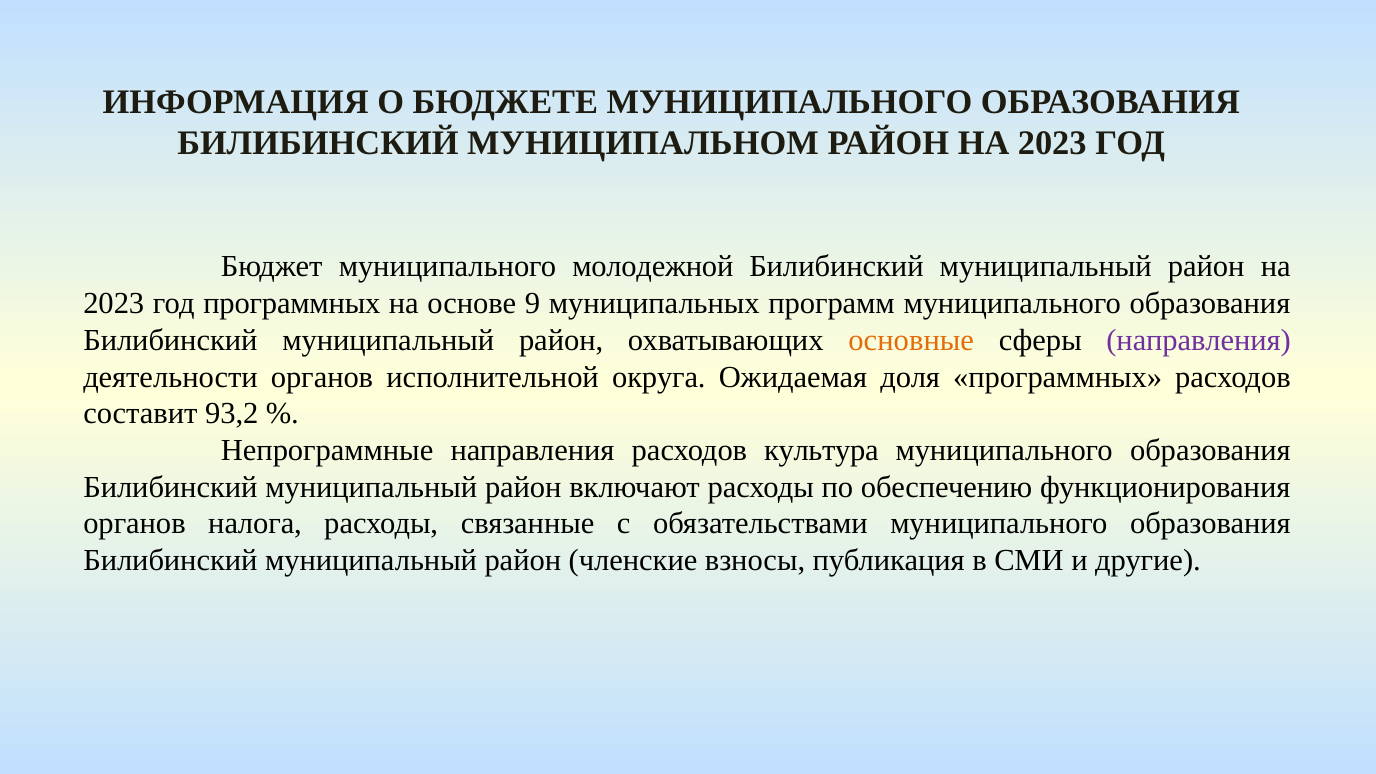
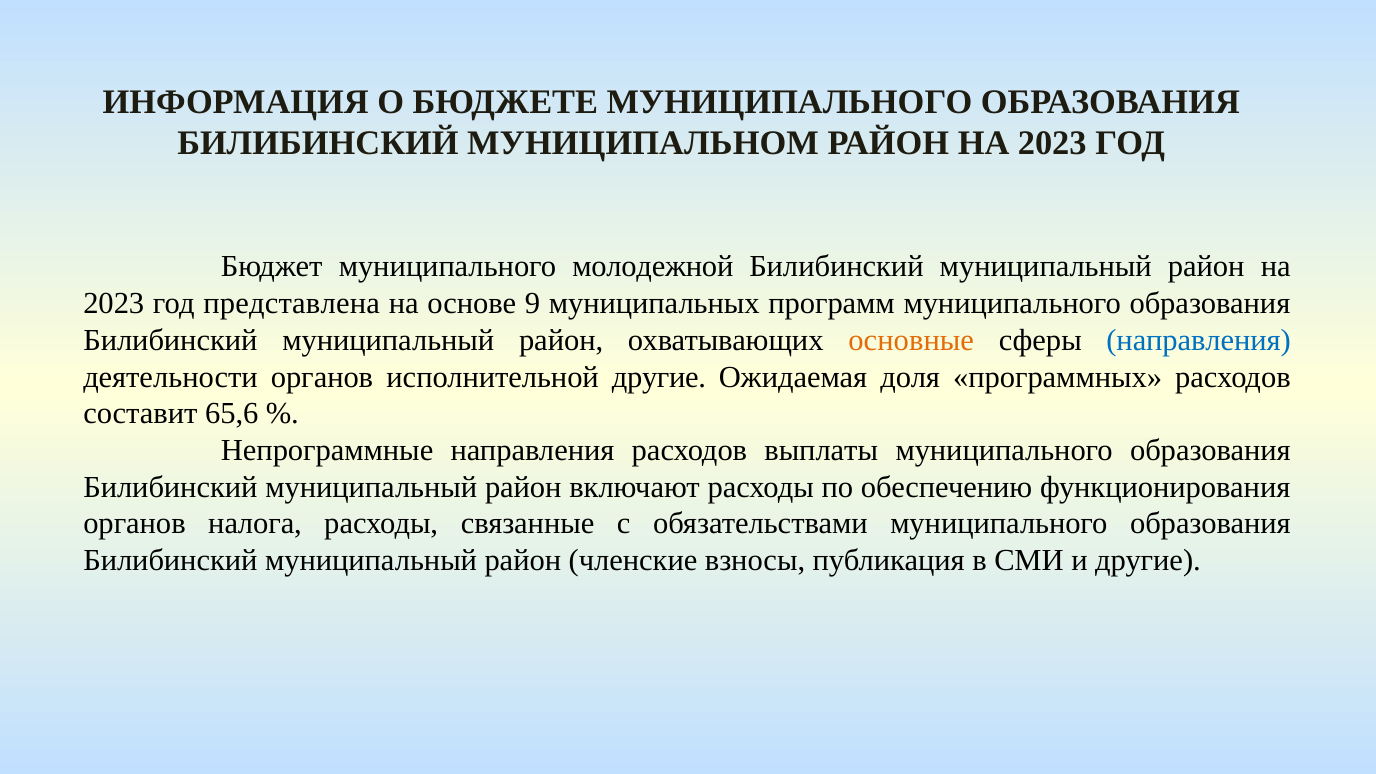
год программных: программных -> представлена (292, 304)
направления colour: purple -> blue (1199, 340)
исполнительной округа: округа -> другие (659, 377)
93,2: 93,2 -> 65,6 (232, 414)
культура: культура -> выплаты (821, 450)
